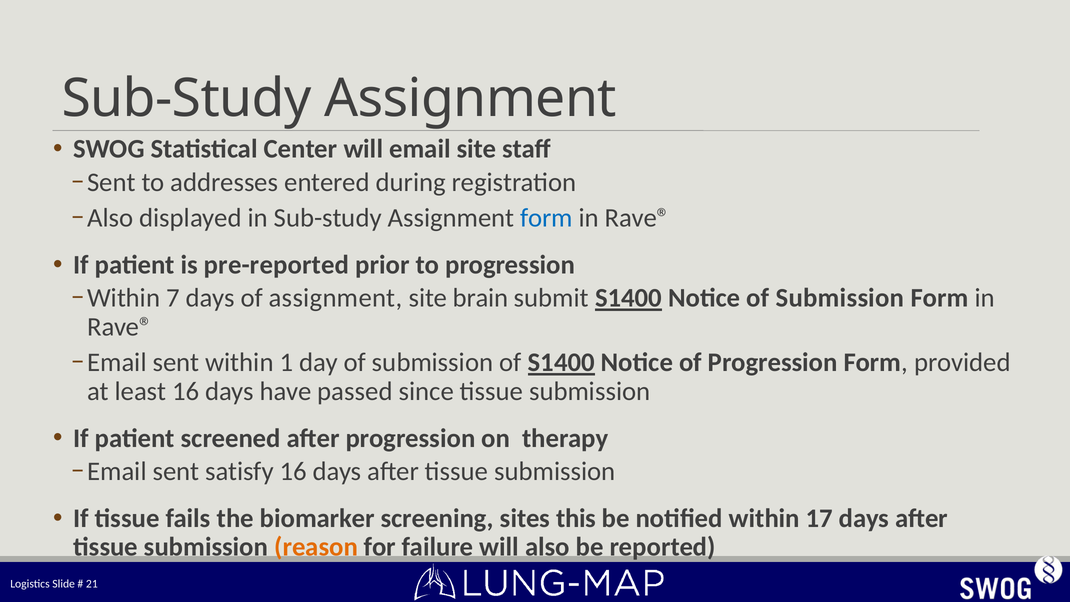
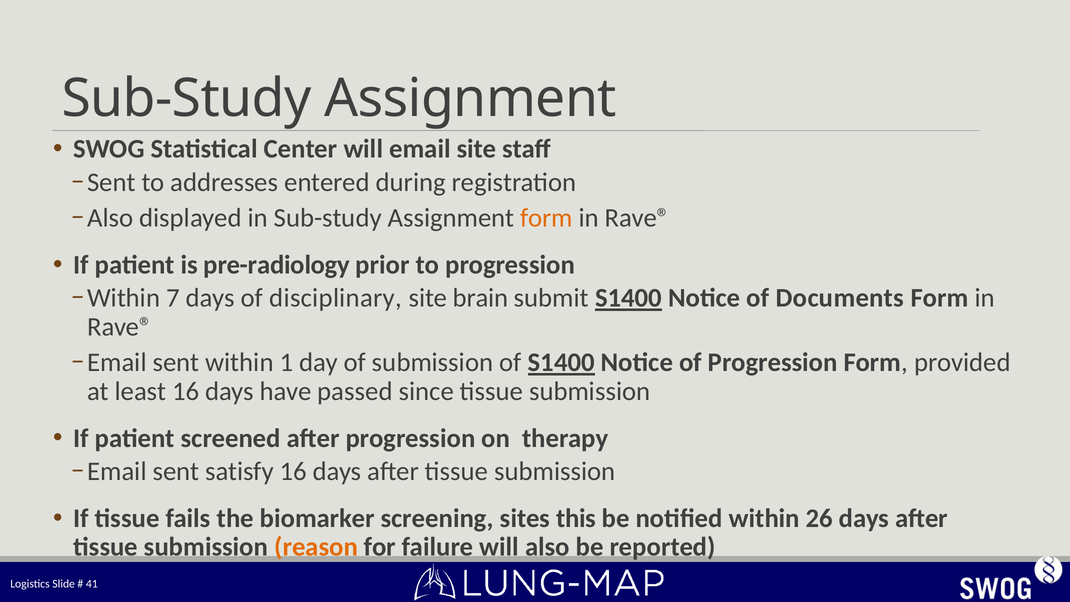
form colour: blue -> orange (547, 218)
pre-reported: pre-reported -> pre-radiology (277, 265)
of assignment: assignment -> disciplinary (336, 298)
Notice of Submission: Submission -> Documents (840, 298)
17: 17 -> 26 (819, 518)
21: 21 -> 41 (92, 584)
